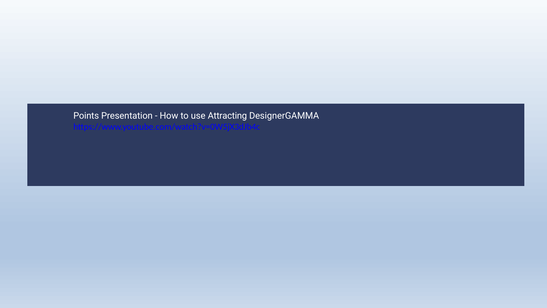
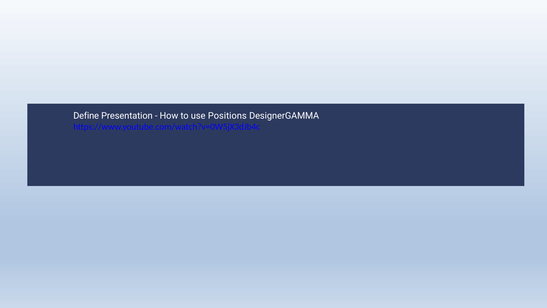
Points: Points -> Define (86, 116)
Attracting: Attracting -> Positions (227, 116)
